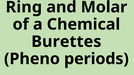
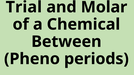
Ring: Ring -> Trial (24, 7)
Burettes: Burettes -> Between (66, 42)
